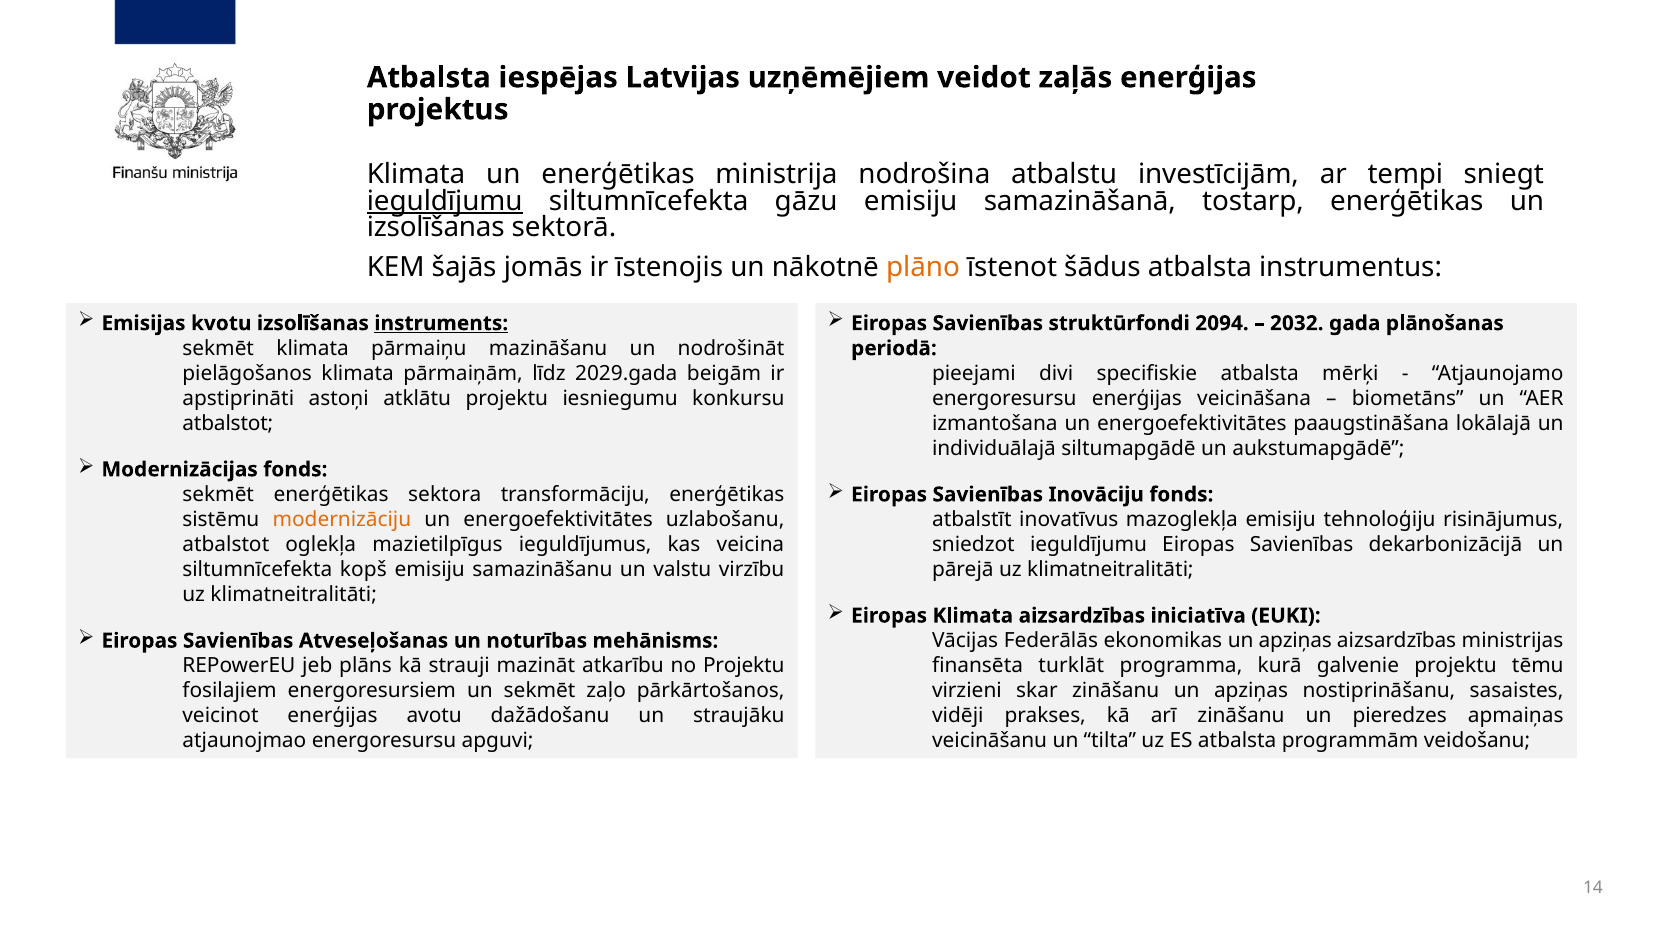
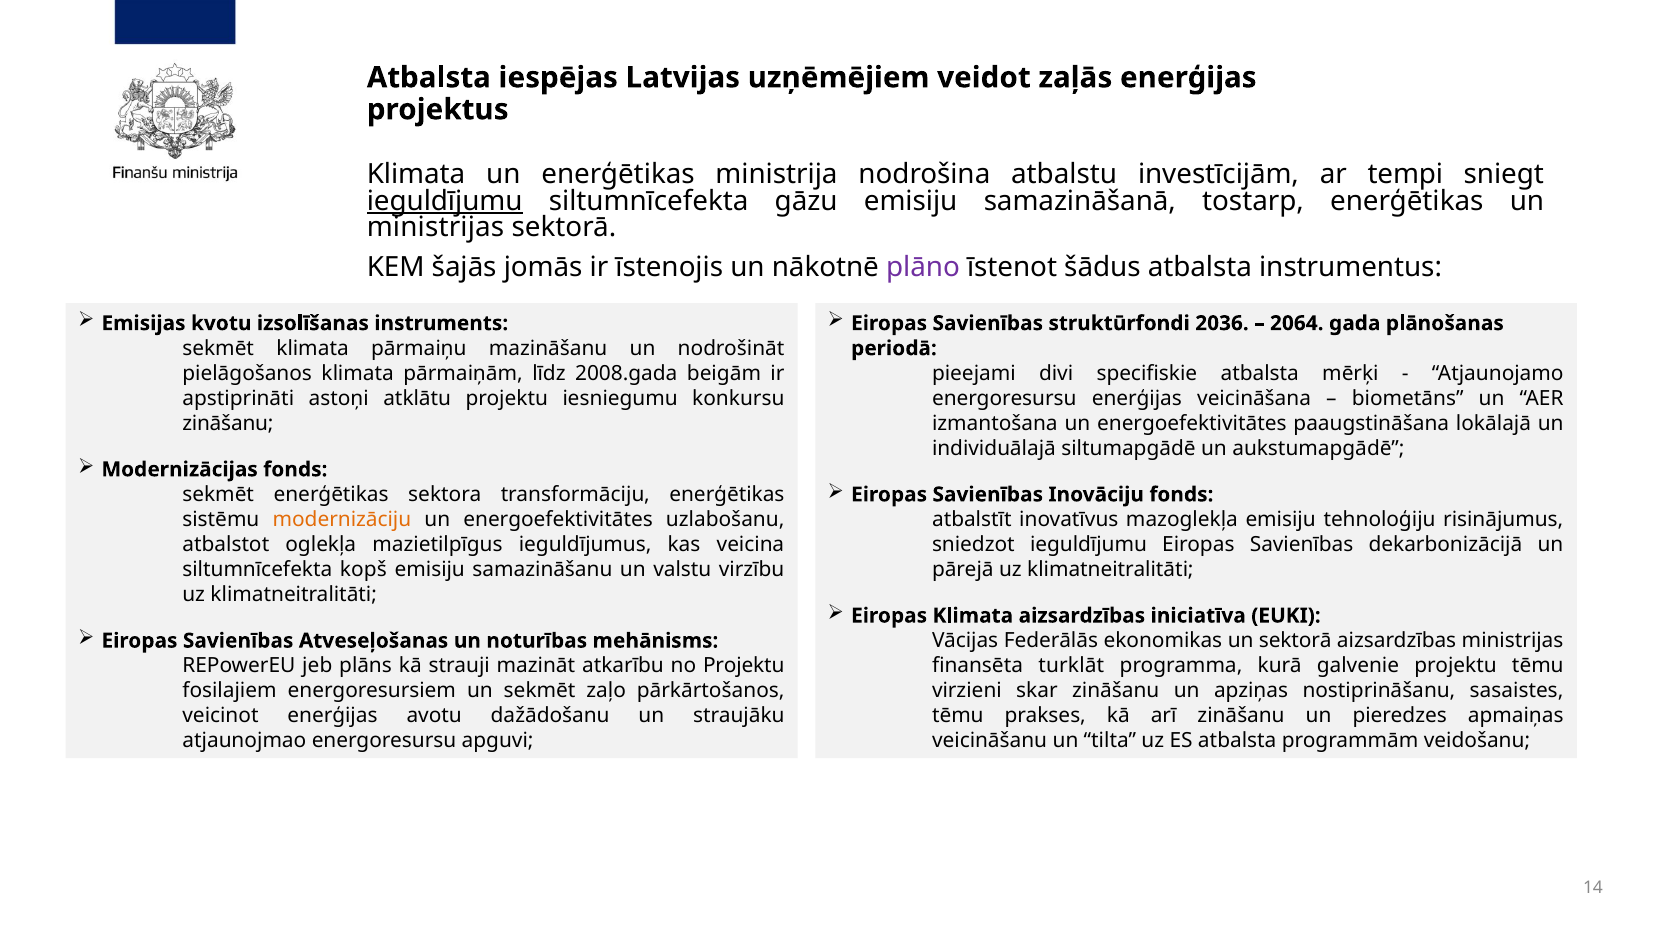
izsolīšanas: izsolīšanas -> ministrijas (436, 228)
plāno colour: orange -> purple (923, 267)
instruments underline: present -> none (441, 323)
2094: 2094 -> 2036 (1222, 323)
2032: 2032 -> 2064 (1297, 323)
2029.gada: 2029.gada -> 2008.gada (626, 373)
atbalstot: atbalstot -> zināšanu (228, 424)
ekonomikas un apziņas: apziņas -> sektorā (1295, 641)
vidēji: vidēji -> tēmu (958, 716)
